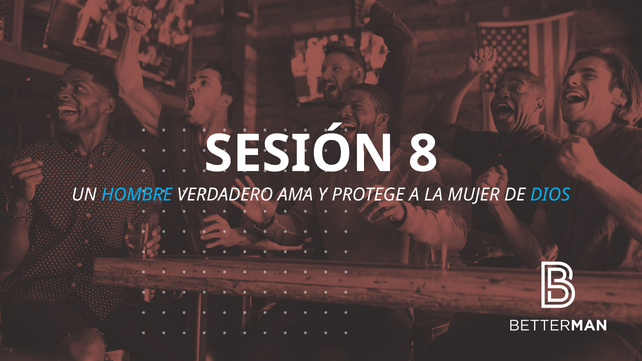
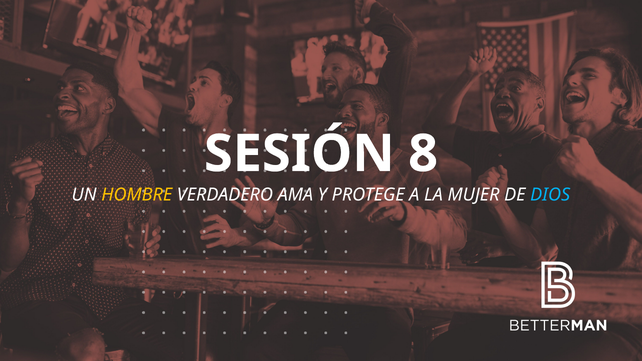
HOMBRE colour: light blue -> yellow (137, 195)
